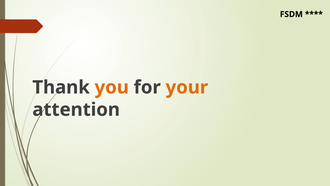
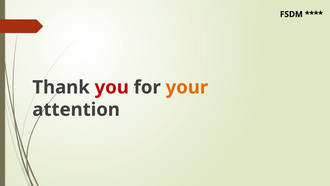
you colour: orange -> red (112, 87)
